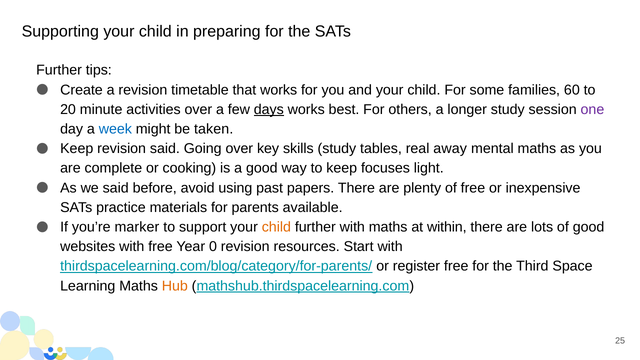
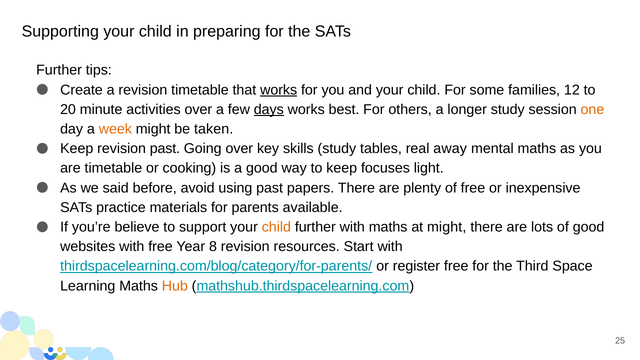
works underline: none -> present (279, 90)
60: 60 -> 12 (572, 90)
one colour: purple -> orange (592, 109)
week colour: blue -> orange (115, 129)
revision said: said -> past (165, 149)
are complete: complete -> timetable (113, 168)
marker: marker -> believe (137, 227)
at within: within -> might (447, 227)
0: 0 -> 8 (213, 247)
